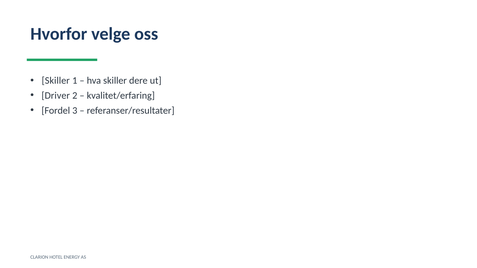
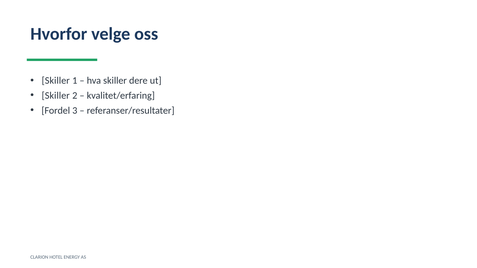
Driver: Driver -> Skiller (56, 96)
